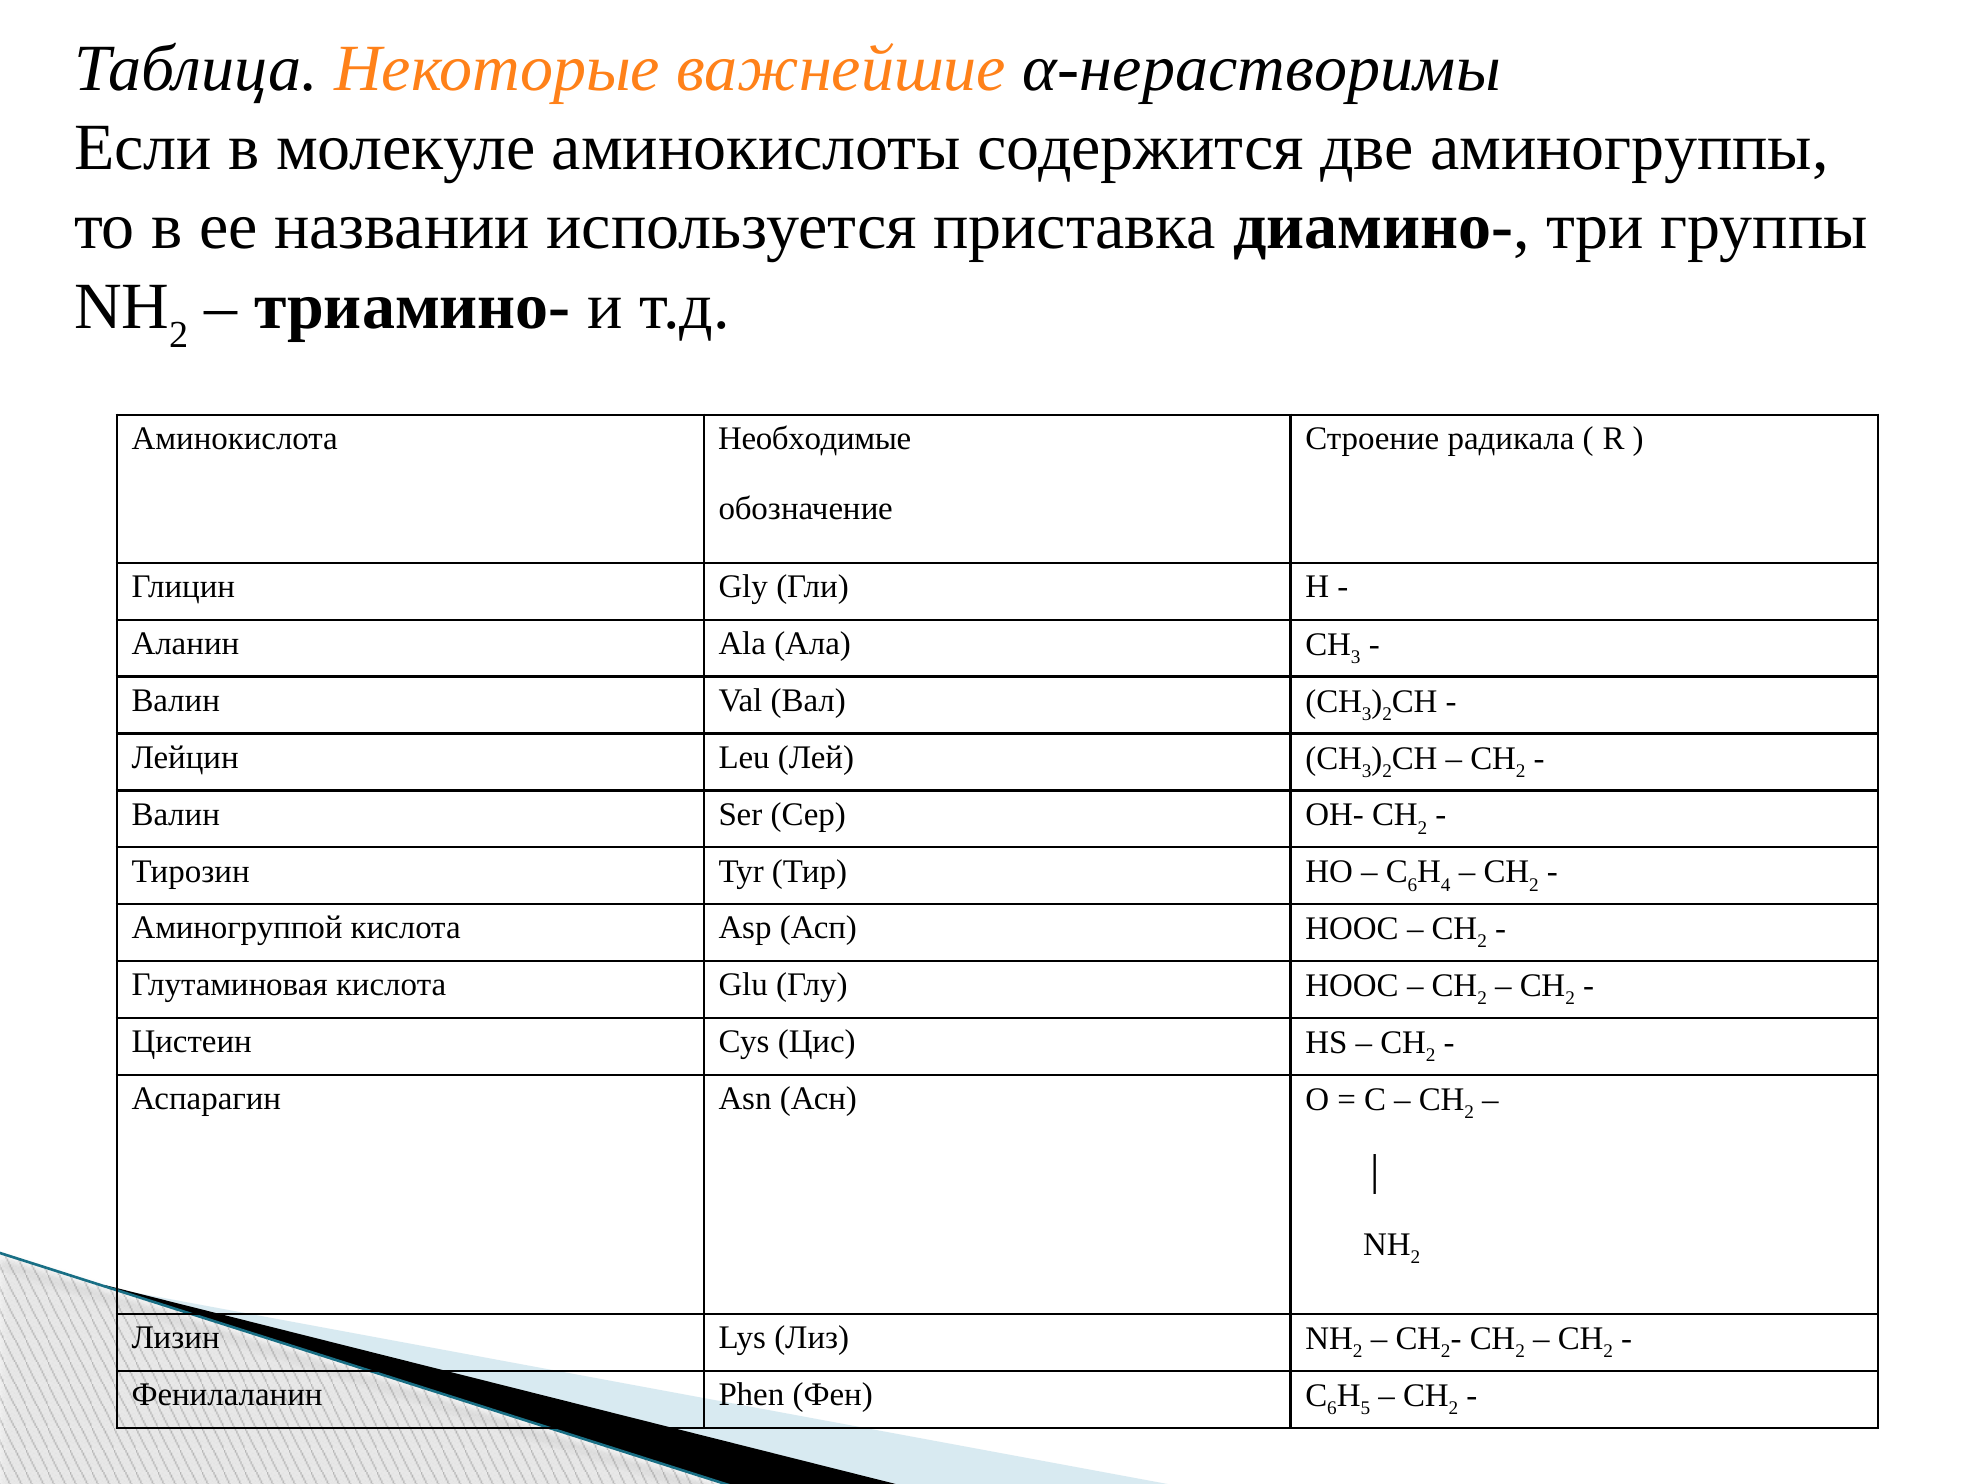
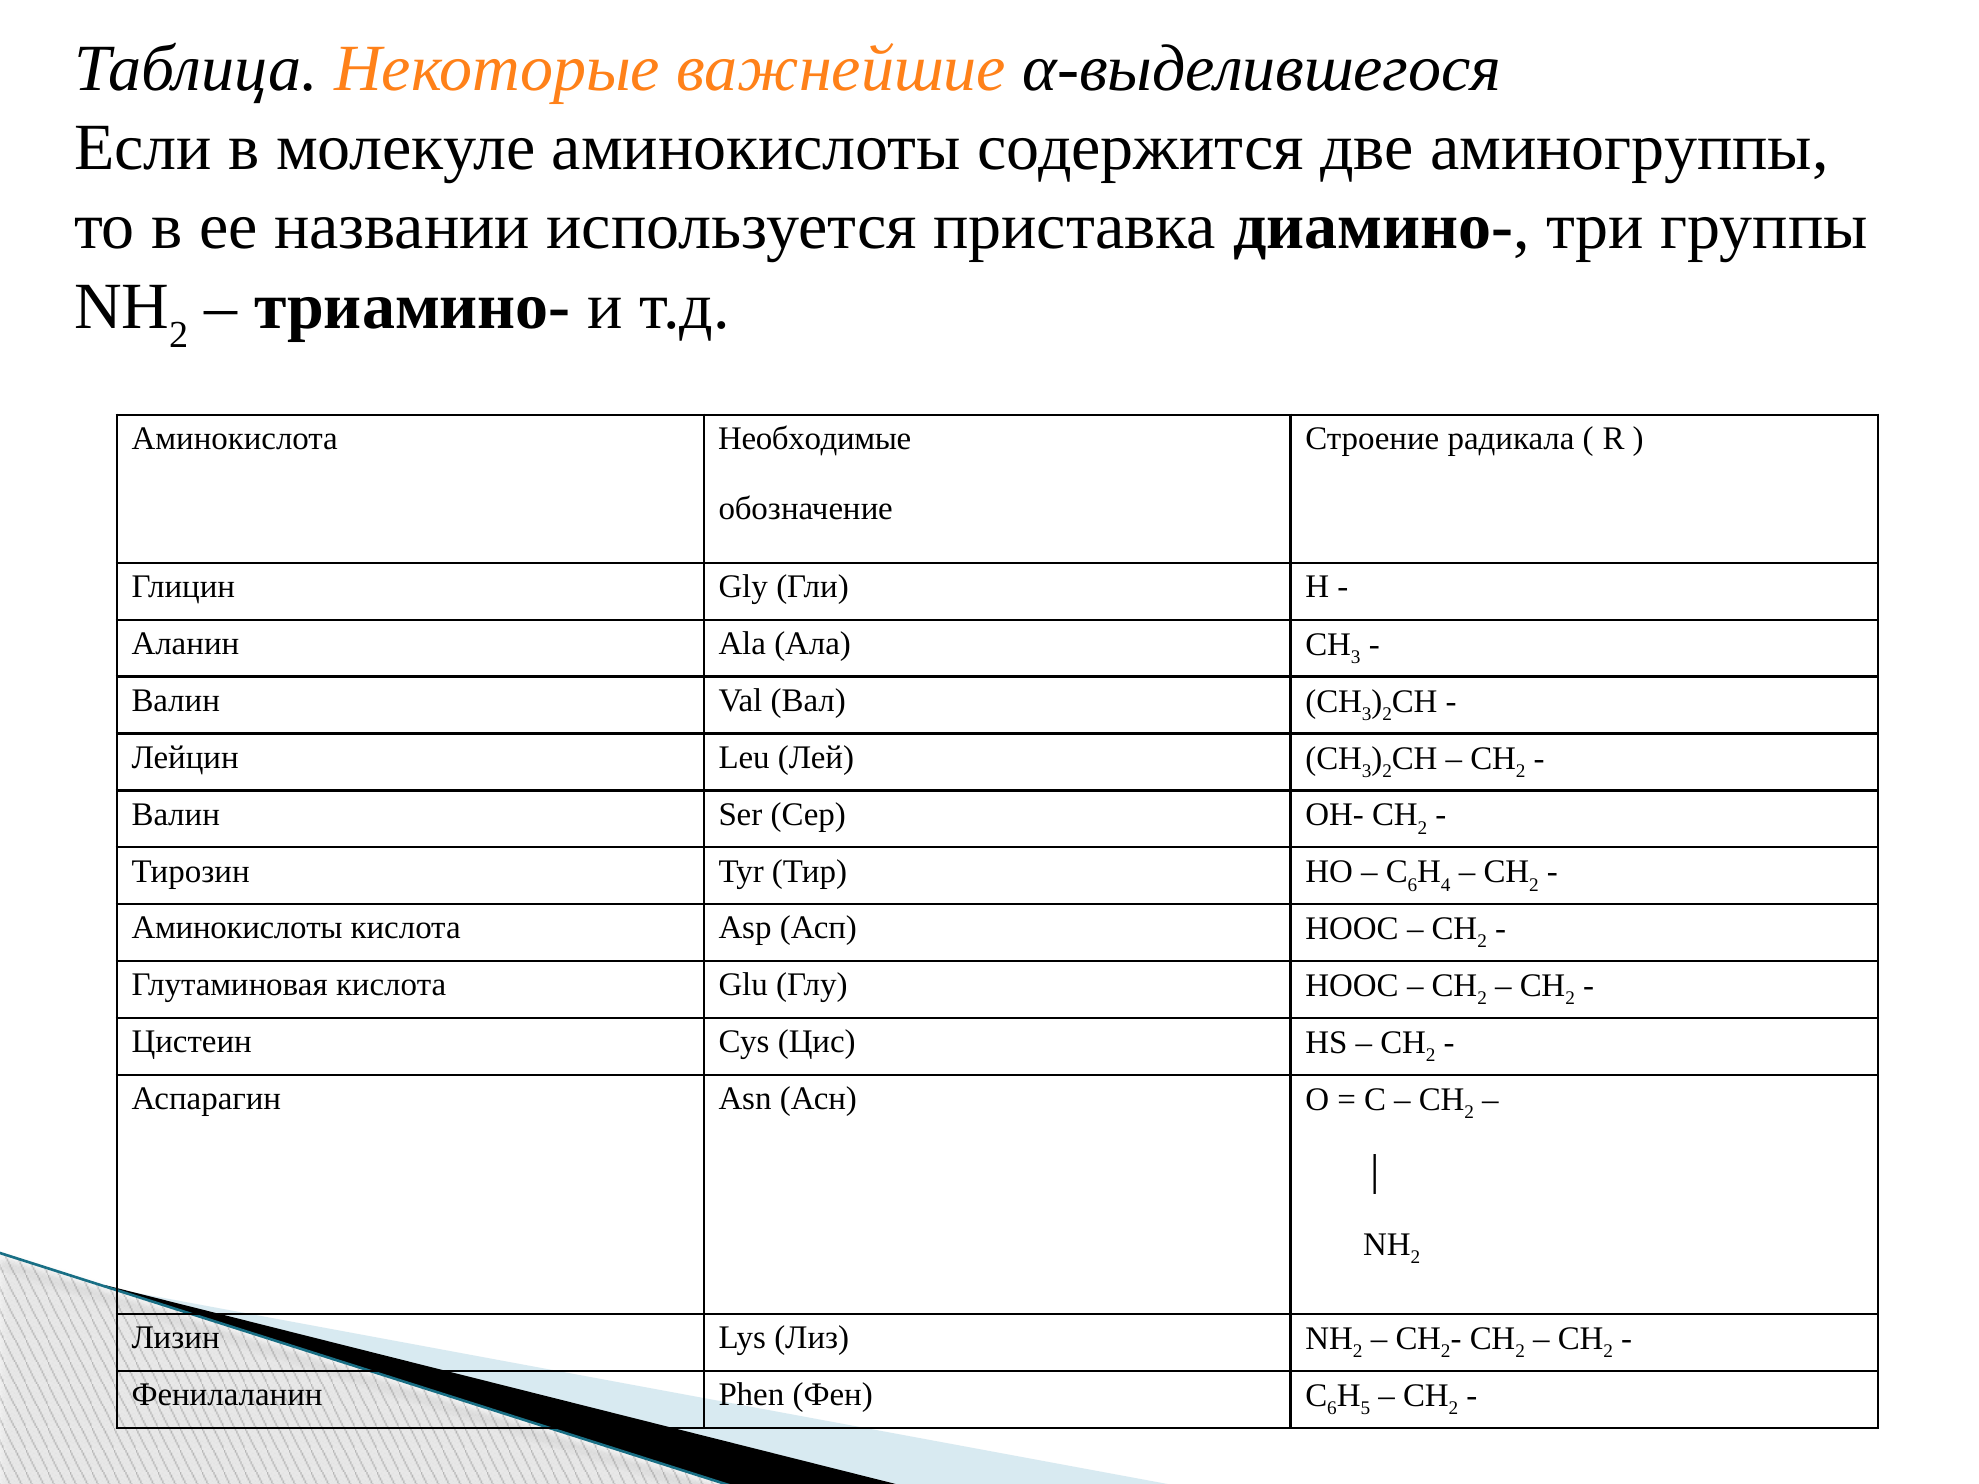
α-нерастворимы: α-нерастворимы -> α-выделившегося (1262, 69)
Аминогруппой: Аминогруппой -> Аминокислоты (237, 928)
